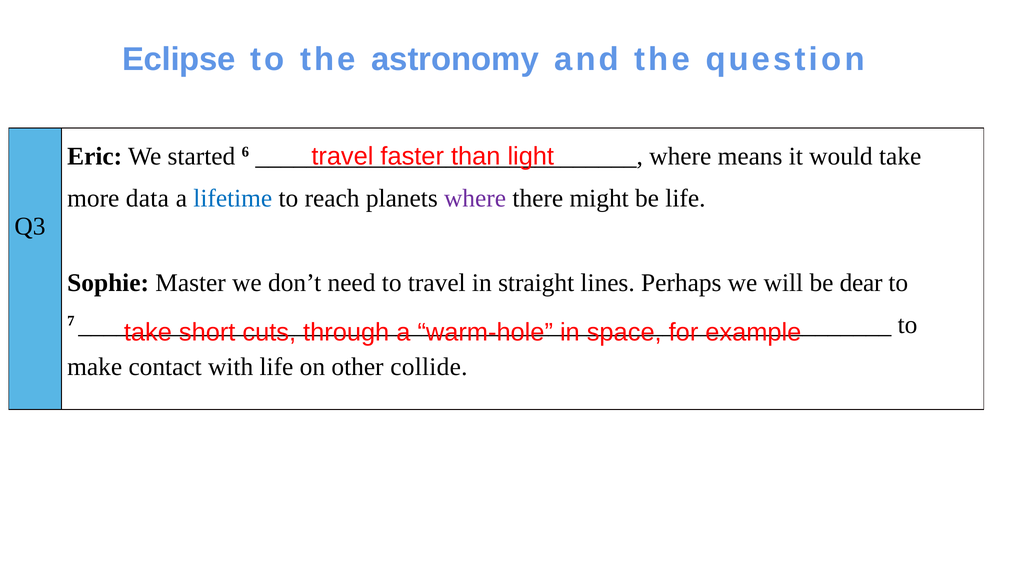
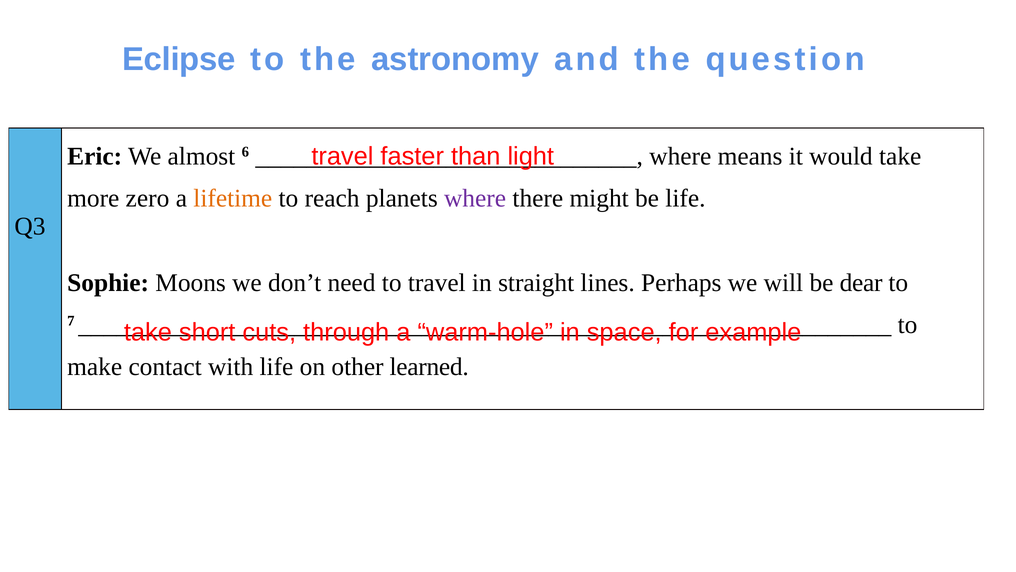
started: started -> almost (201, 156)
data: data -> zero (147, 198)
lifetime colour: blue -> orange (233, 198)
Master: Master -> Moons (191, 282)
collide: collide -> learned (429, 367)
